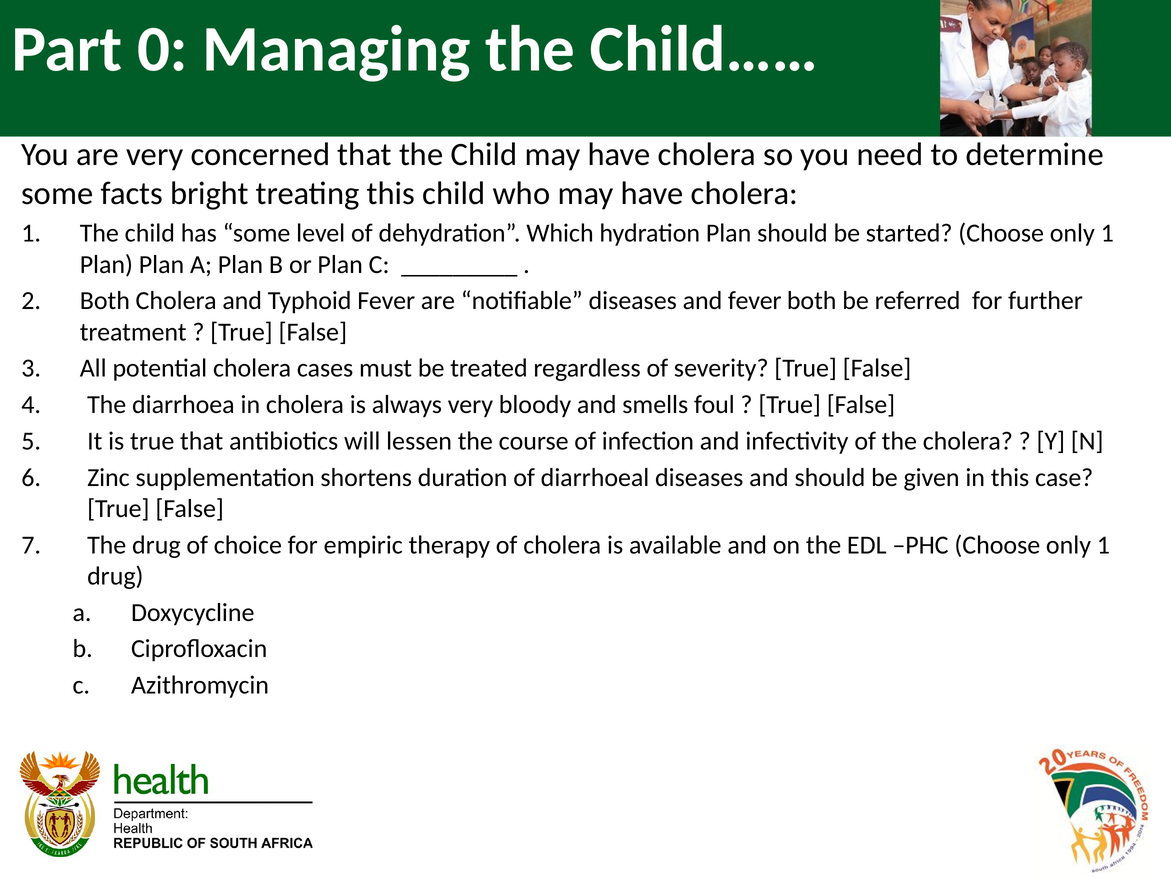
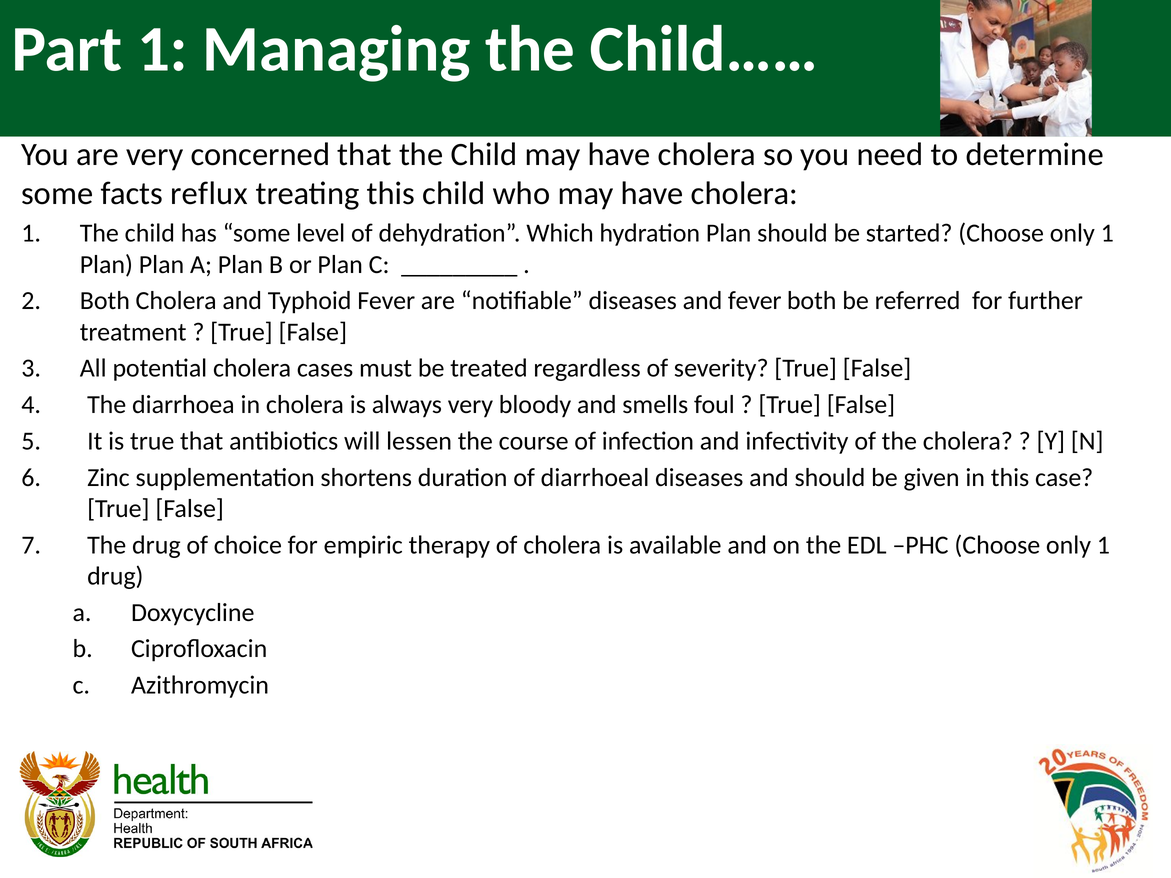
Part 0: 0 -> 1 (162, 49)
bright: bright -> reflux (209, 194)
